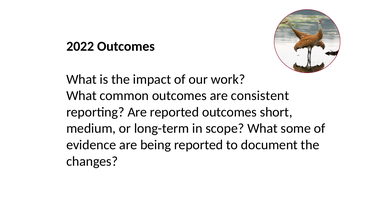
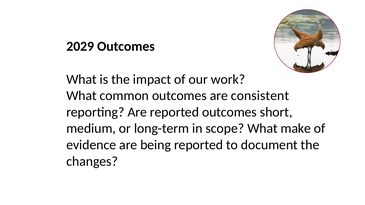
2022: 2022 -> 2029 (80, 47)
some: some -> make (296, 129)
